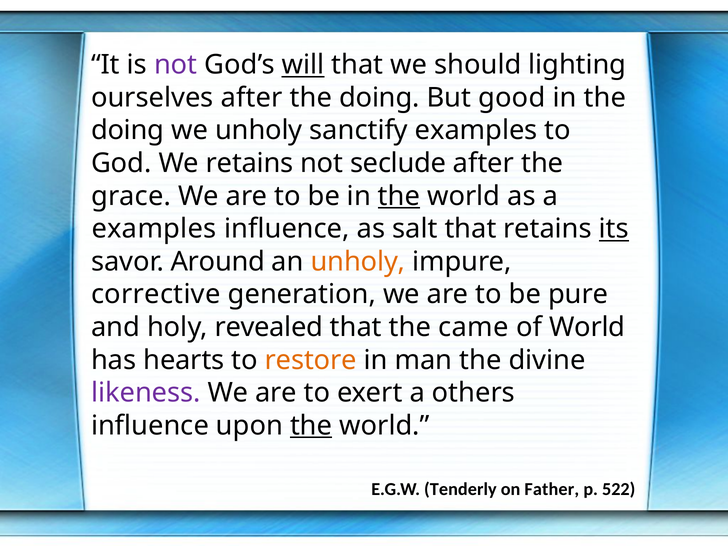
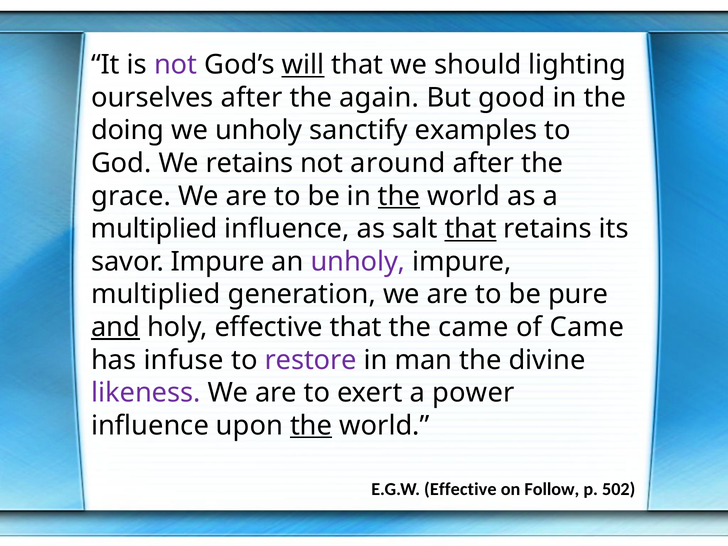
doing: doing -> again (379, 98)
seclude: seclude -> around (398, 163)
examples: examples -> multiplied (154, 229)
that underline: none -> present (470, 229)
its underline: present -> none (614, 229)
savor Around: Around -> Impure (218, 262)
unholy colour: orange -> purple (358, 262)
corrective: corrective -> multiplied (156, 294)
and underline: none -> present (116, 327)
holy revealed: revealed -> effective (269, 327)
of World: World -> Came (587, 327)
hearts: hearts -> infuse (184, 360)
restore colour: orange -> purple (311, 360)
others: others -> power (473, 393)
E.G.W Tenderly: Tenderly -> Effective (460, 489)
Father: Father -> Follow (552, 489)
522: 522 -> 502 (619, 489)
